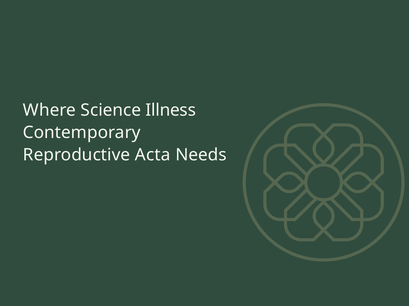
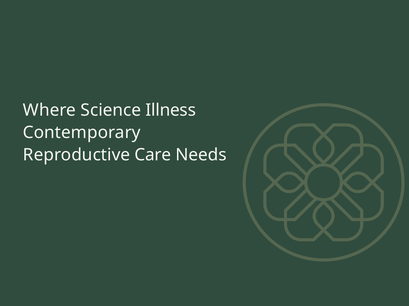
Acta: Acta -> Care (153, 155)
